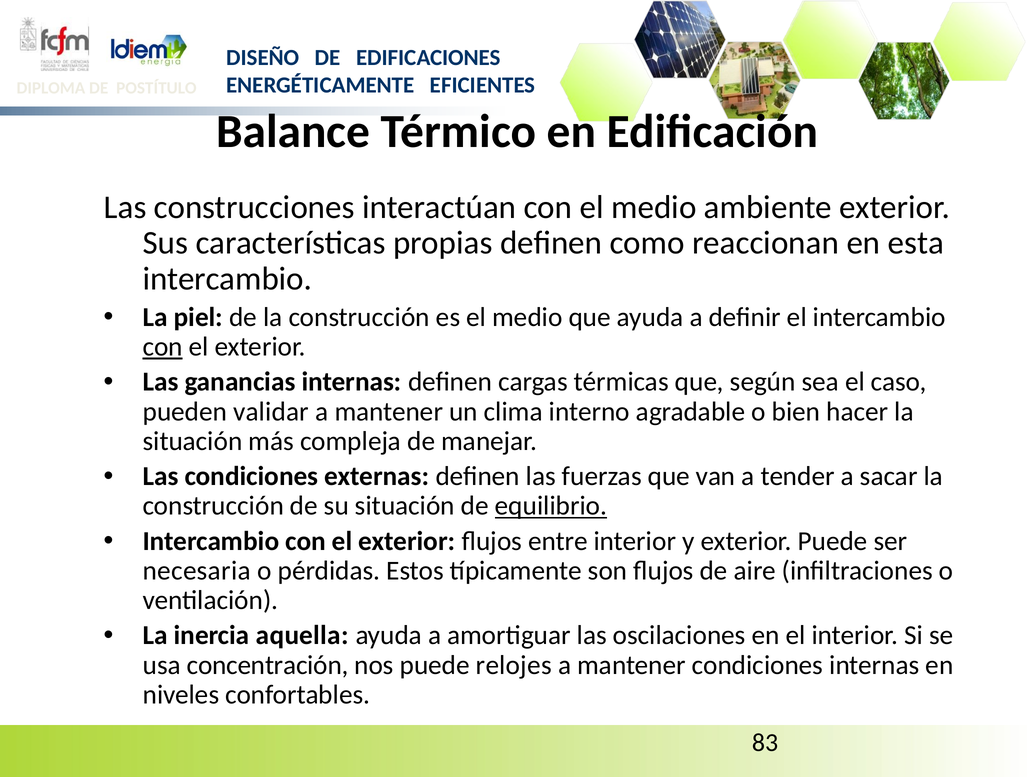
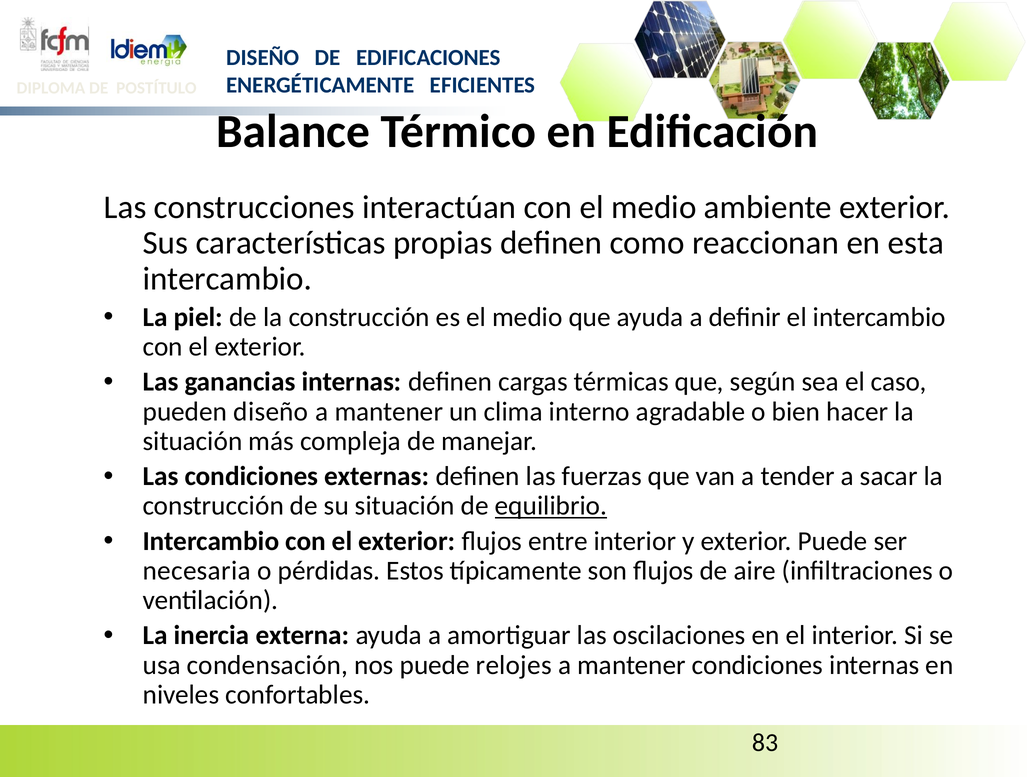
con underline: present -> none (163, 346)
pueden validar: validar -> diseño (271, 411)
aquella: aquella -> externa (302, 635)
concentración: concentración -> condensación (267, 664)
